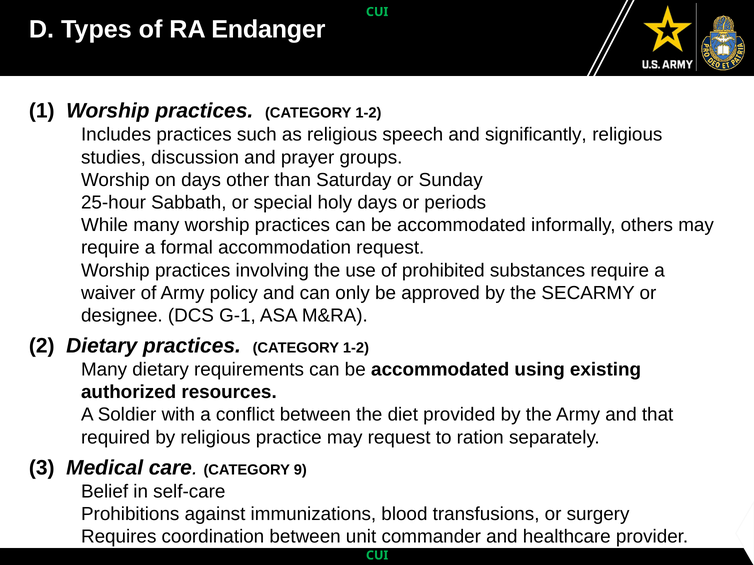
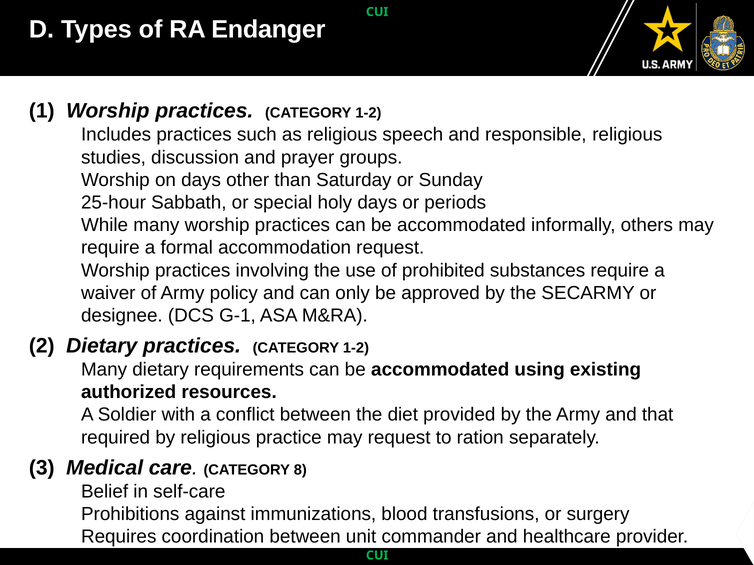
significantly: significantly -> responsible (536, 135)
9: 9 -> 8 (300, 470)
